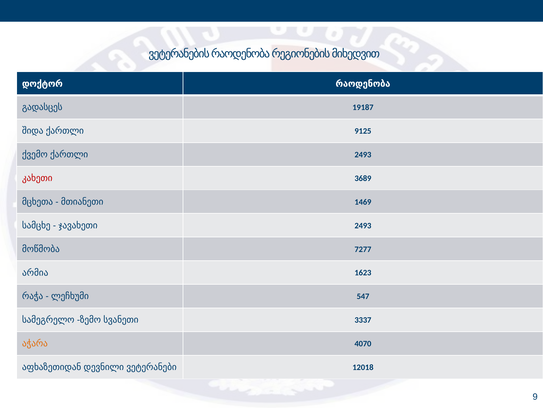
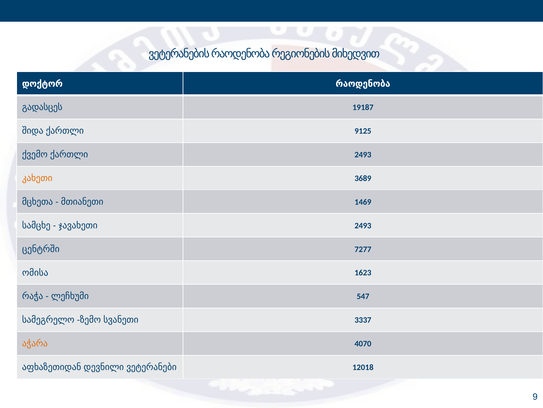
კახეთი colour: red -> orange (37, 178)
მოწმობა: მოწმობა -> ცენტრში (41, 249)
არმია: არმია -> ომისა (35, 272)
